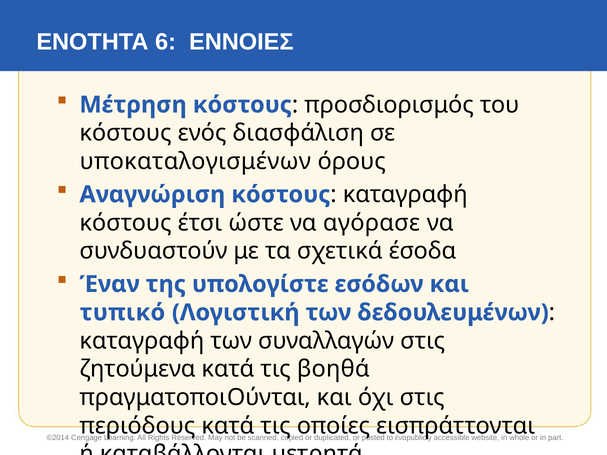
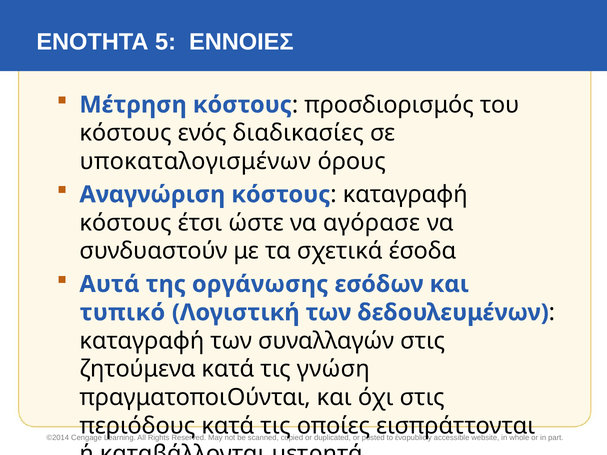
6: 6 -> 5 (166, 42)
διασφάλιση: διασφάλιση -> διαδικασίες (298, 133)
Έναν: Έναν -> Αυτά (109, 284)
υπολογίστε: υπολογίστε -> οργάνωσης (260, 284)
βοηθά: βοηθά -> γνώση (333, 369)
